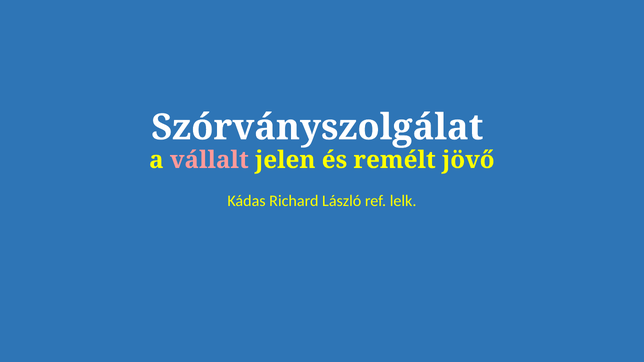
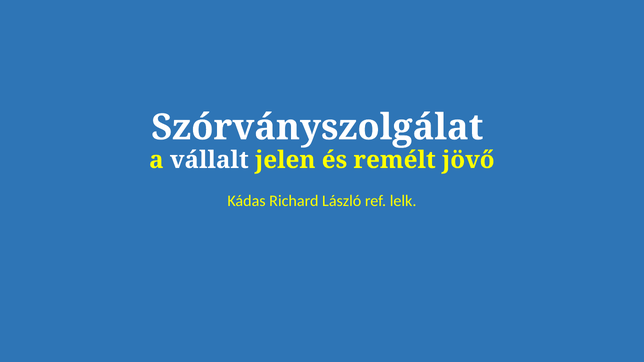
vállalt colour: pink -> white (209, 160)
